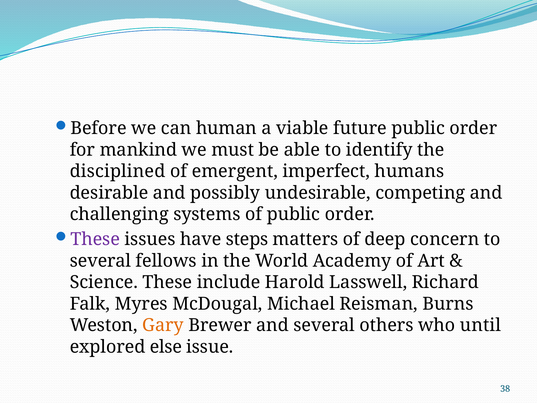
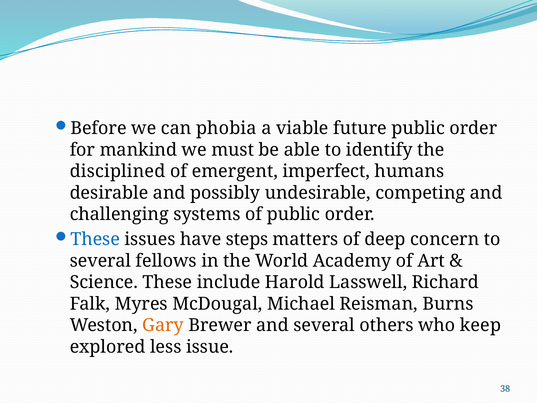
human: human -> phobia (226, 128)
These colour: purple -> blue (95, 239)
until: until -> keep (480, 325)
else: else -> less (166, 347)
